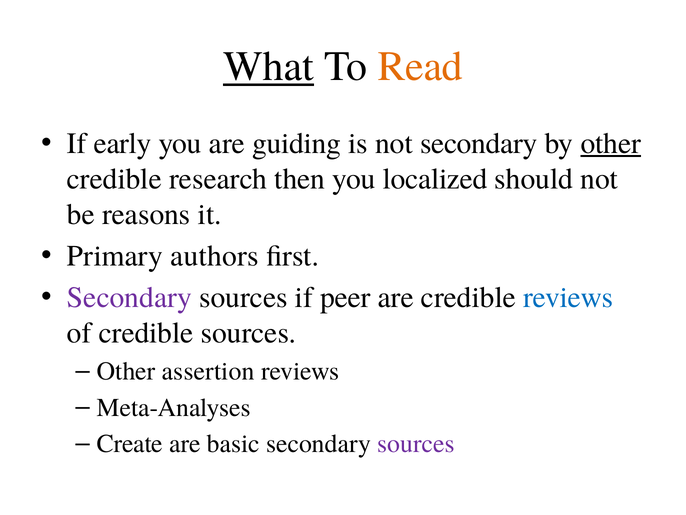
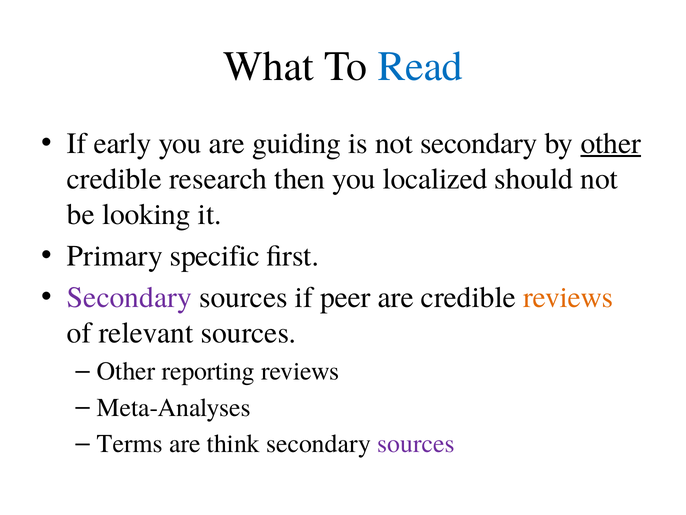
What underline: present -> none (268, 66)
Read colour: orange -> blue (420, 66)
reasons: reasons -> looking (146, 214)
authors: authors -> specific (215, 256)
reviews colour: blue -> orange (568, 297)
of credible: credible -> relevant (146, 333)
assertion: assertion -> reporting (208, 371)
Create: Create -> Terms (130, 444)
basic: basic -> think (233, 444)
